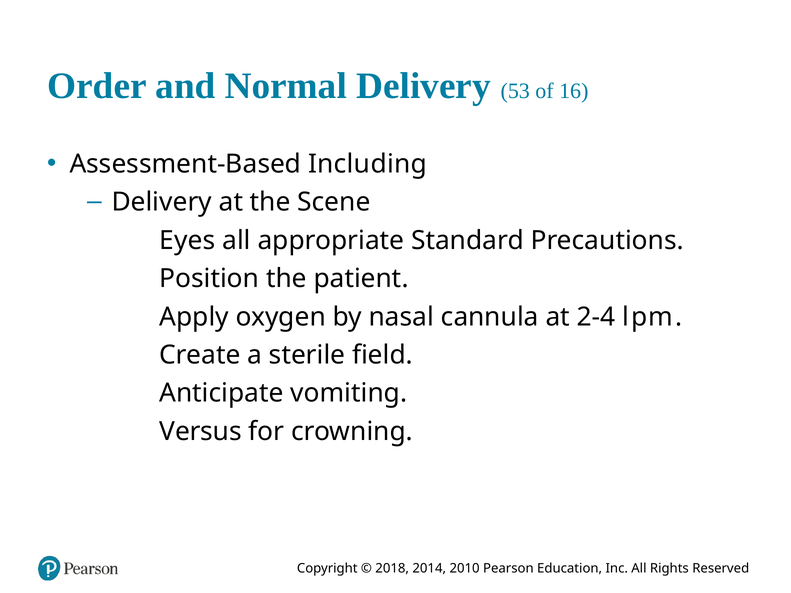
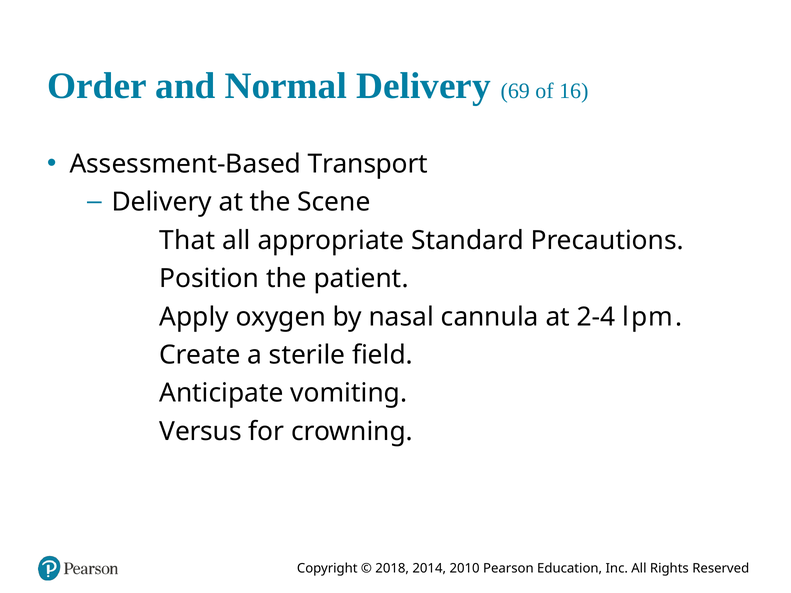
53: 53 -> 69 (515, 91)
Including: Including -> Transport (368, 164)
Eyes: Eyes -> That (187, 240)
